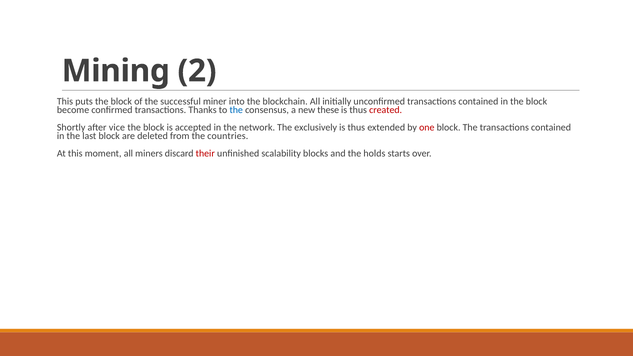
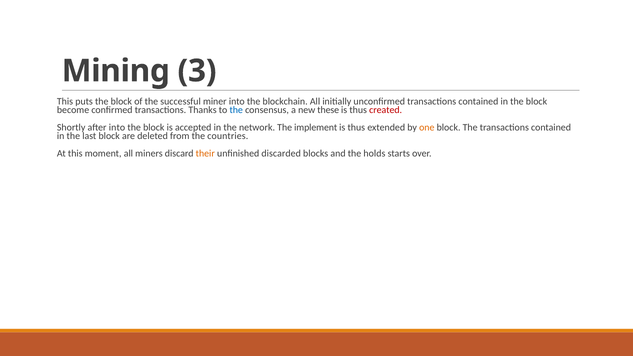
2: 2 -> 3 (197, 71)
after vice: vice -> into (117, 127)
exclusively: exclusively -> implement (316, 127)
one colour: red -> orange (427, 127)
their colour: red -> orange (205, 153)
scalability: scalability -> discarded (281, 153)
